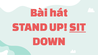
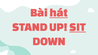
hát underline: none -> present (59, 13)
